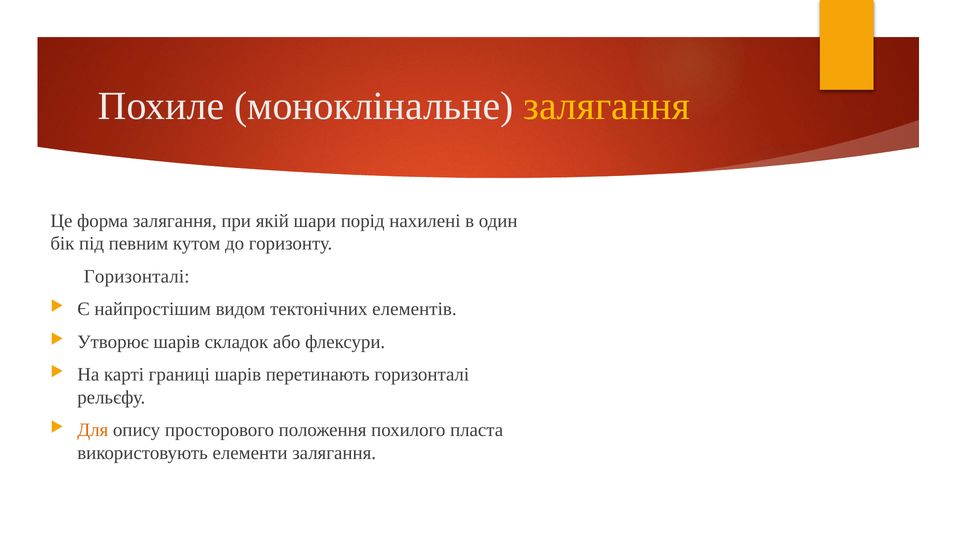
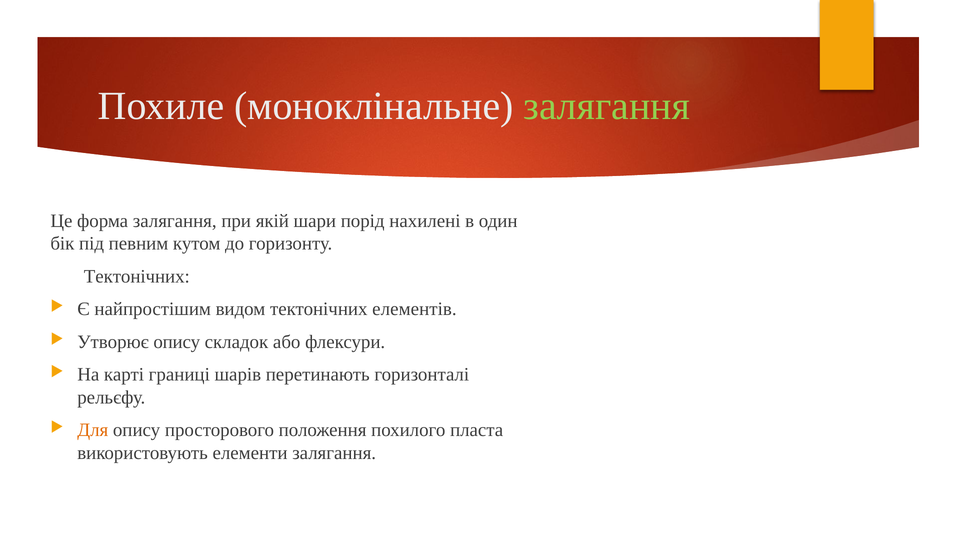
залягання colour: yellow -> light green (607, 106)
Горизонталі: Горизонталі -> Тектонічних (137, 276)
Утворює шарів: шарів -> опису (177, 341)
